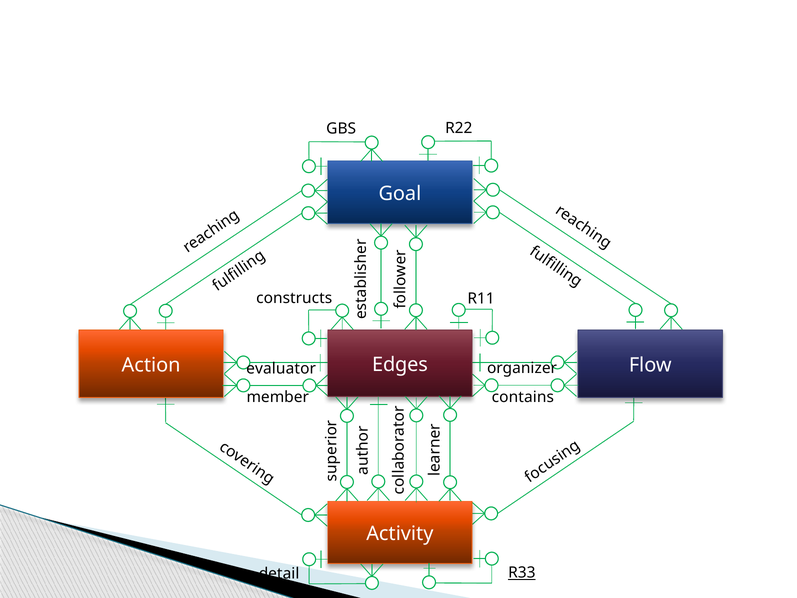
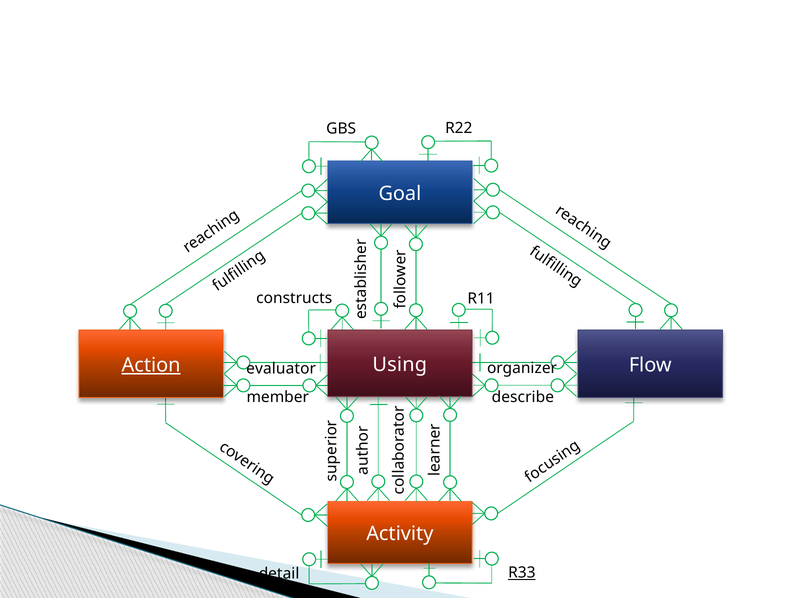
Edges: Edges -> Using (400, 364)
Action underline: none -> present (151, 365)
contains: contains -> describe (523, 397)
